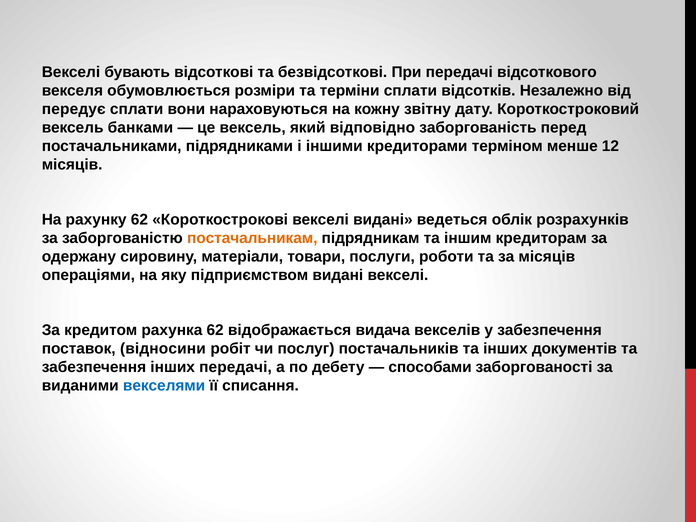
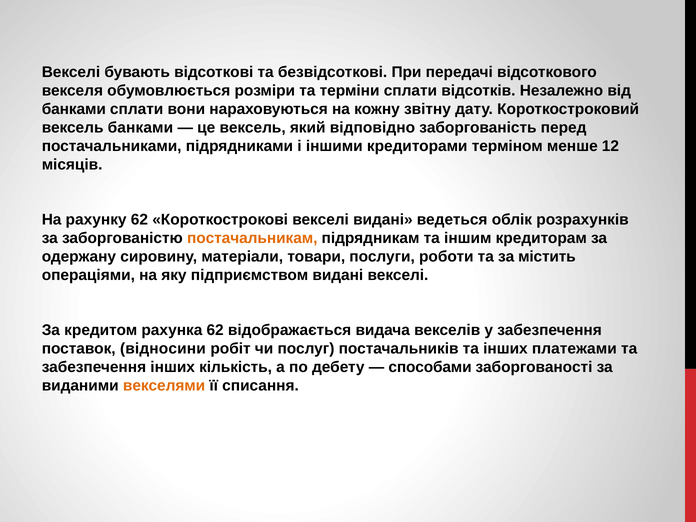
передує: передує -> банками (74, 109)
за місяців: місяців -> містить (547, 257)
документів: документів -> платежами (574, 348)
інших передачі: передачі -> кількість (236, 367)
векселями colour: blue -> orange (164, 386)
